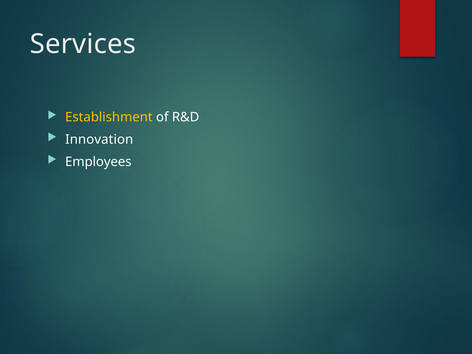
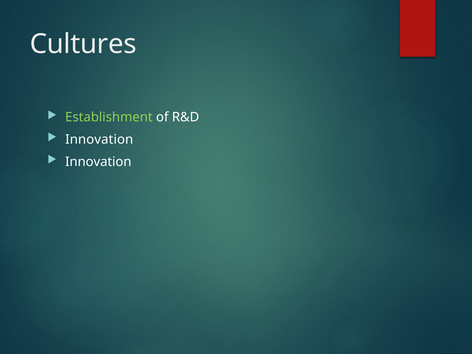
Services: Services -> Cultures (83, 44)
Establishment colour: yellow -> light green (109, 117)
Employees: Employees -> Innovation (98, 162)
